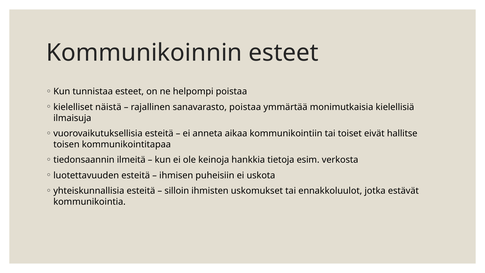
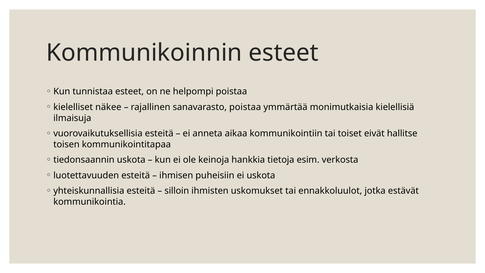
näistä: näistä -> näkee (108, 107)
tiedonsaannin ilmeitä: ilmeitä -> uskota (131, 160)
